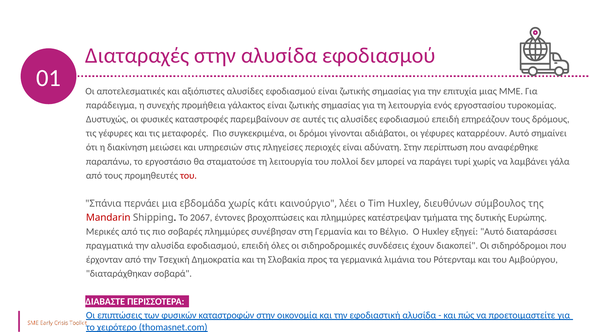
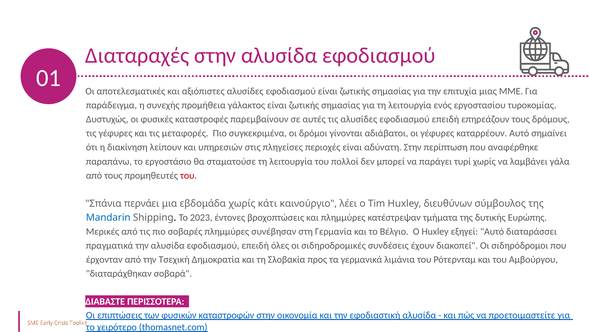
μειώσει: μειώσει -> λείπουν (166, 147)
Mandarin colour: red -> blue (108, 217)
2067: 2067 -> 2023 (201, 217)
